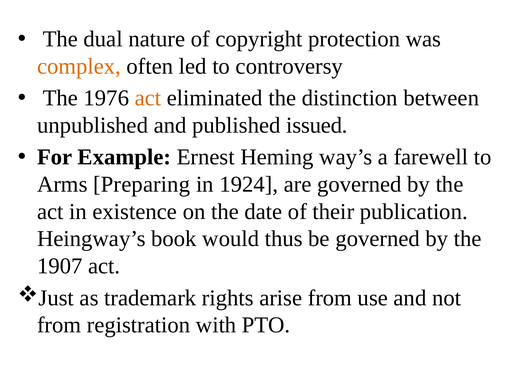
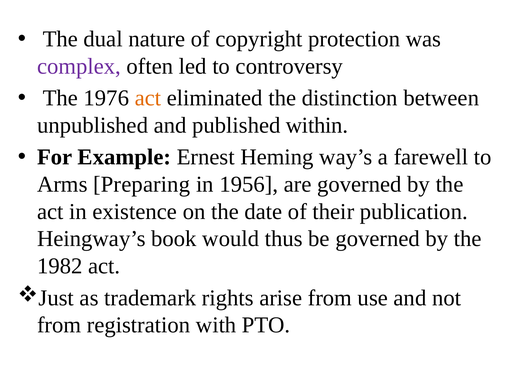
complex colour: orange -> purple (79, 66)
issued: issued -> within (317, 125)
1924: 1924 -> 1956 (249, 184)
1907: 1907 -> 1982 (60, 266)
